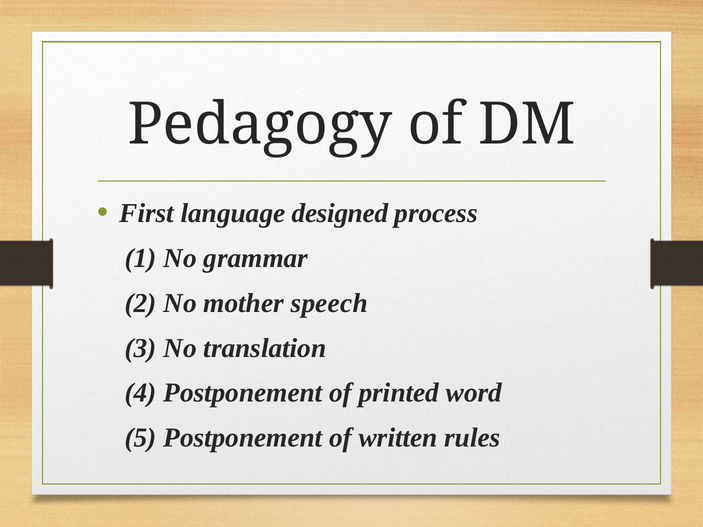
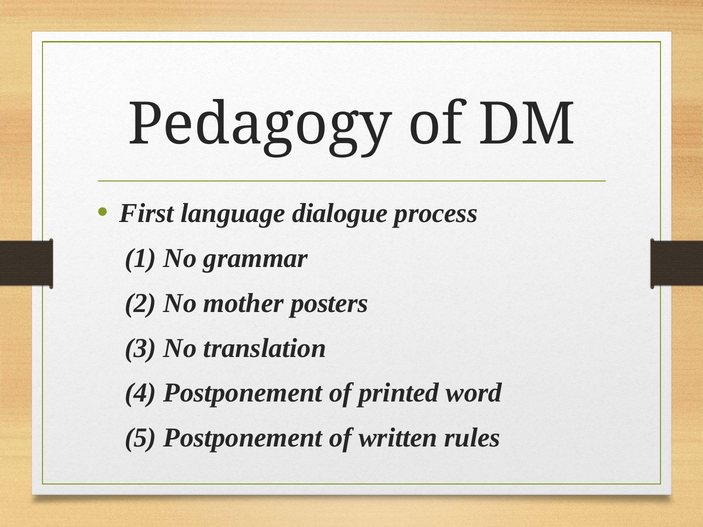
designed: designed -> dialogue (340, 213)
speech: speech -> posters (329, 303)
